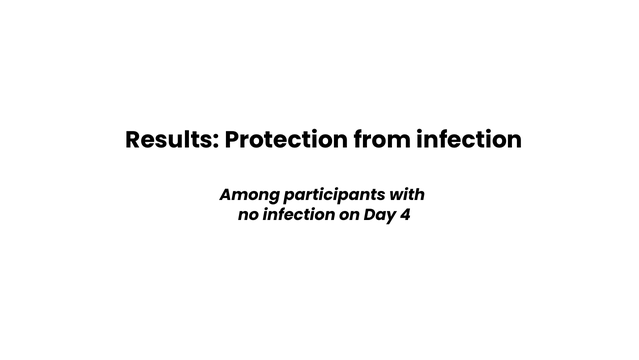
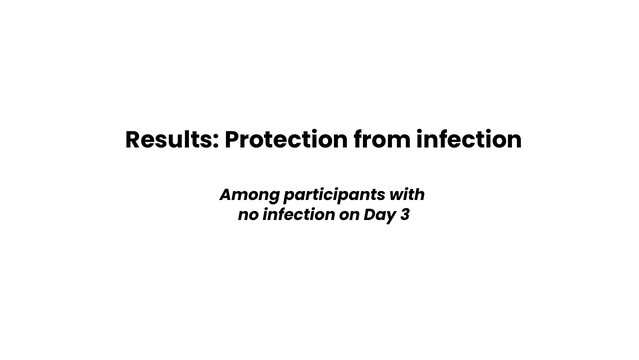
4: 4 -> 3 (405, 215)
